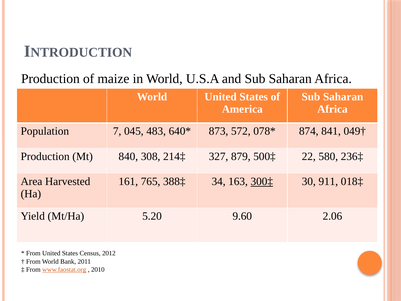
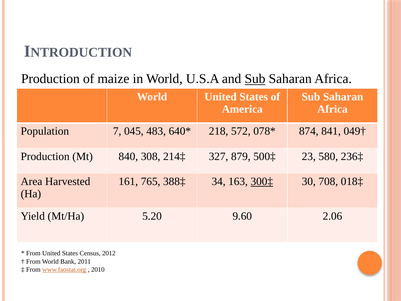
Sub underline: none -> present (255, 79)
873: 873 -> 218 (219, 131)
22: 22 -> 23 (309, 156)
911: 911 -> 708 (328, 181)
